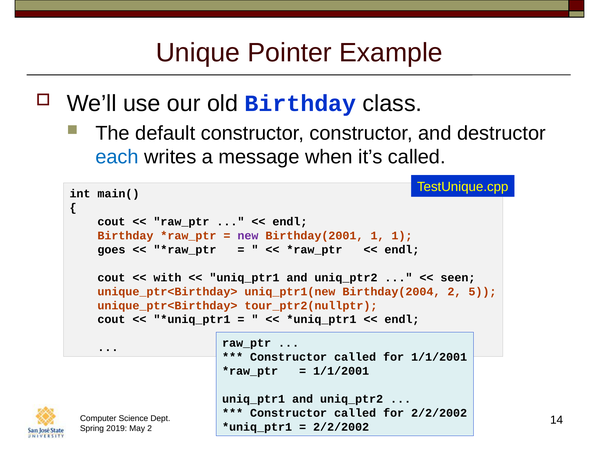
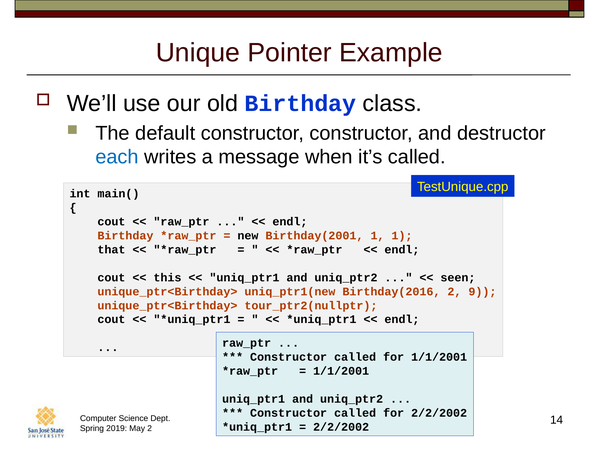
new colour: purple -> black (248, 236)
goes: goes -> that (111, 250)
with: with -> this (167, 278)
Birthday(2004: Birthday(2004 -> Birthday(2016 (391, 292)
5: 5 -> 9 (482, 292)
